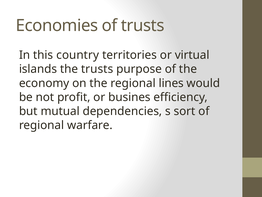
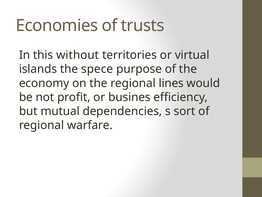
country: country -> without (78, 55)
the trusts: trusts -> spece (97, 69)
